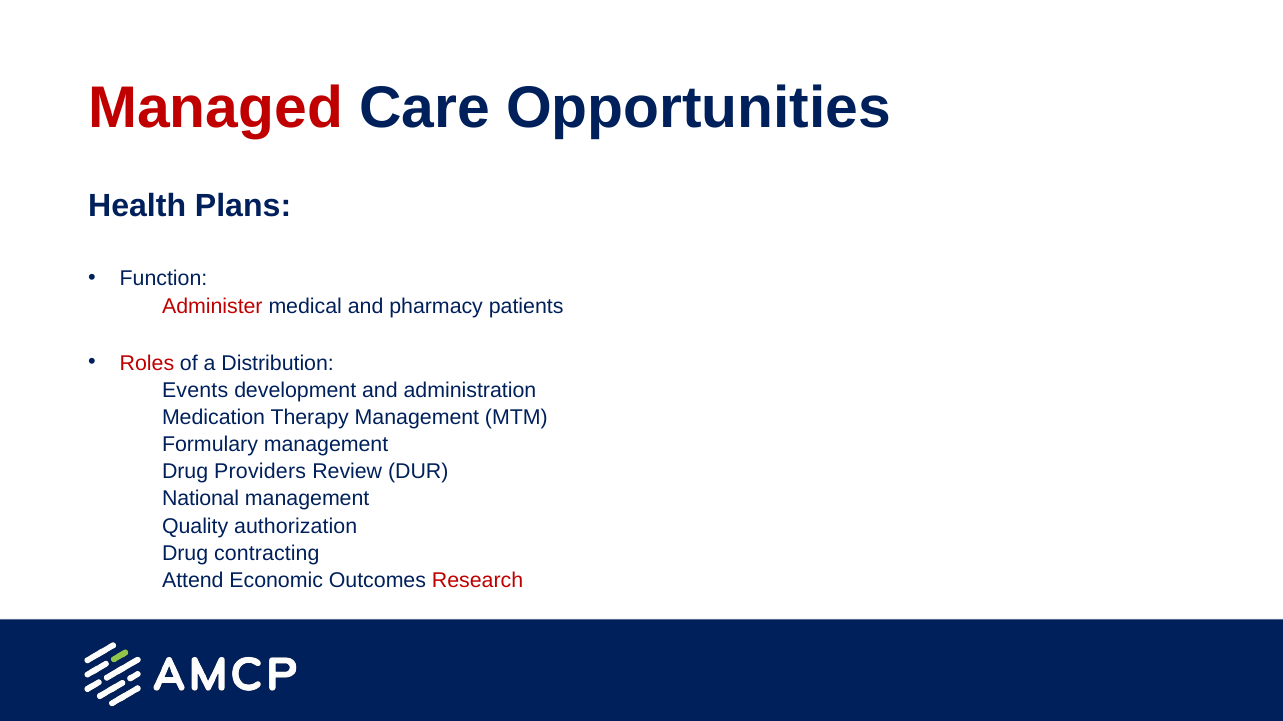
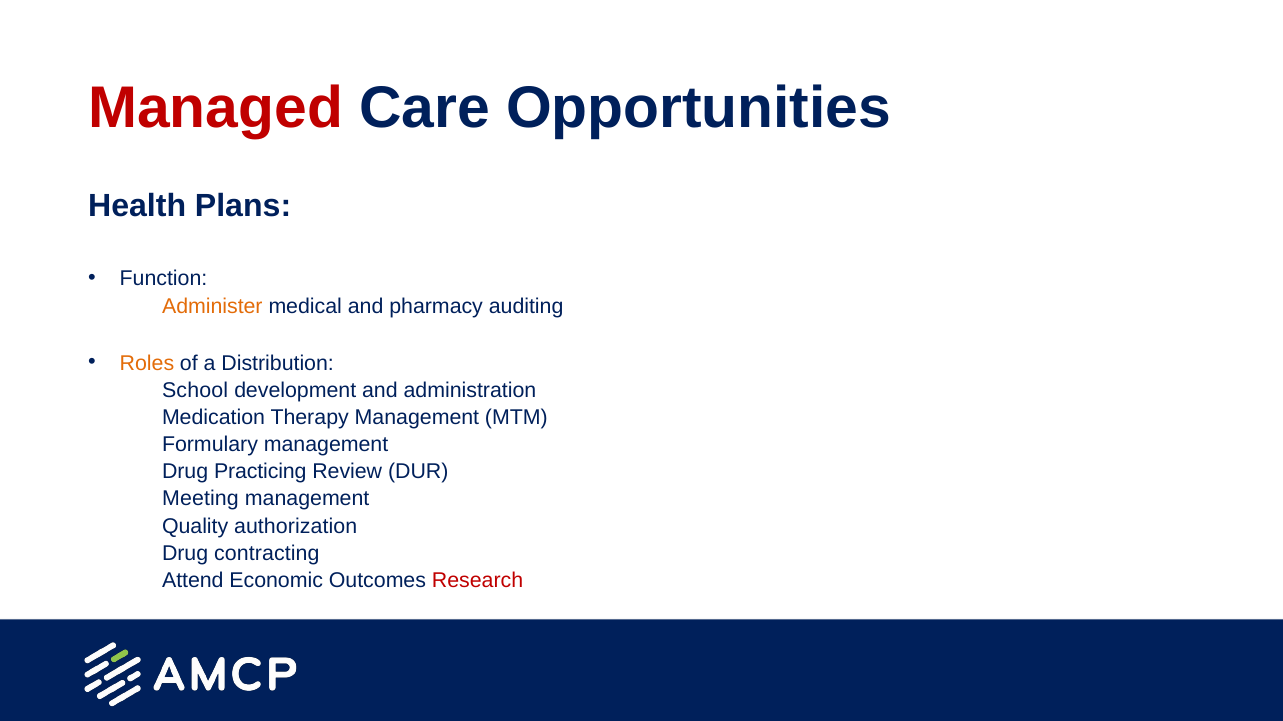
Administer colour: red -> orange (212, 306)
patients: patients -> auditing (526, 306)
Roles colour: red -> orange (147, 363)
Events: Events -> School (195, 391)
Providers: Providers -> Practicing (260, 472)
National: National -> Meeting (200, 499)
